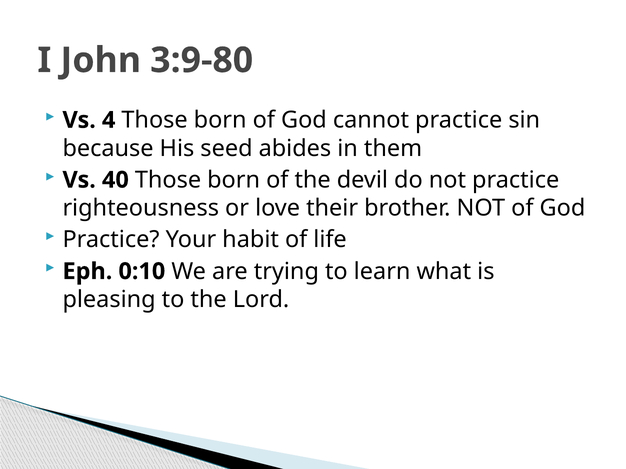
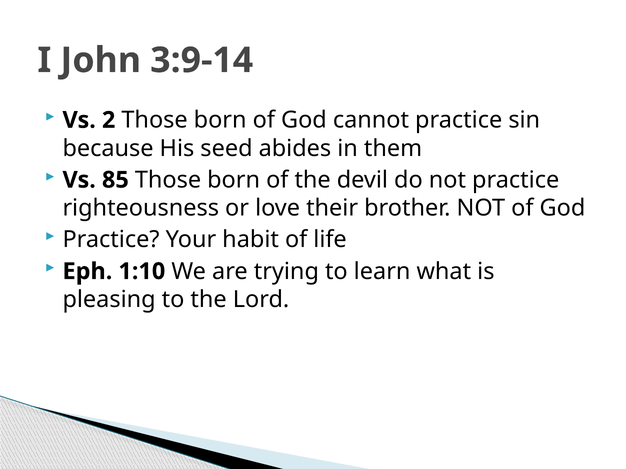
3:9-80: 3:9-80 -> 3:9-14 (202, 60)
4: 4 -> 2 (109, 120)
40: 40 -> 85 (115, 180)
0:10: 0:10 -> 1:10 (142, 272)
